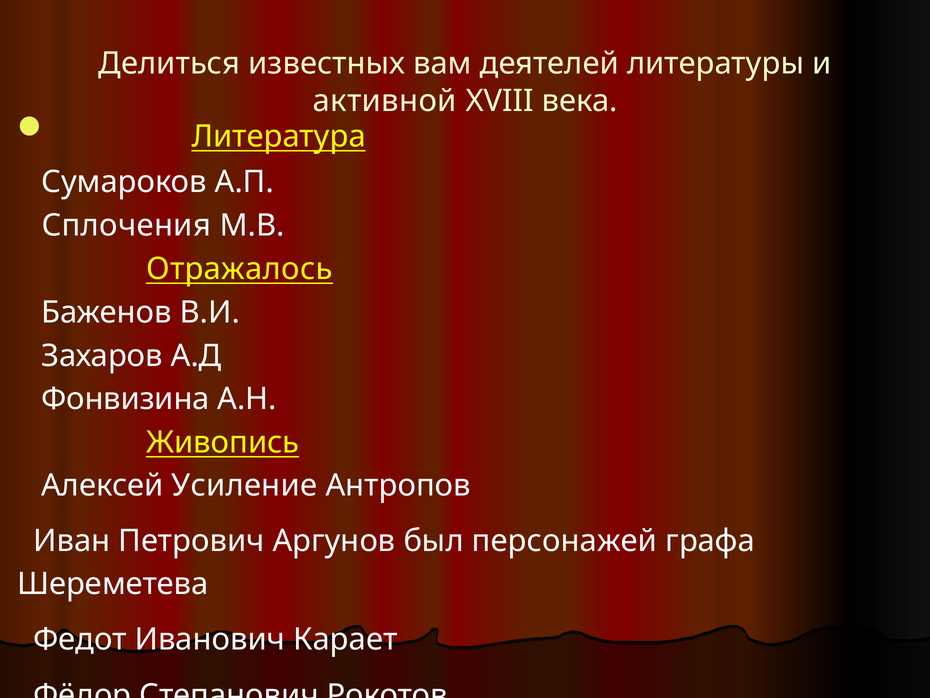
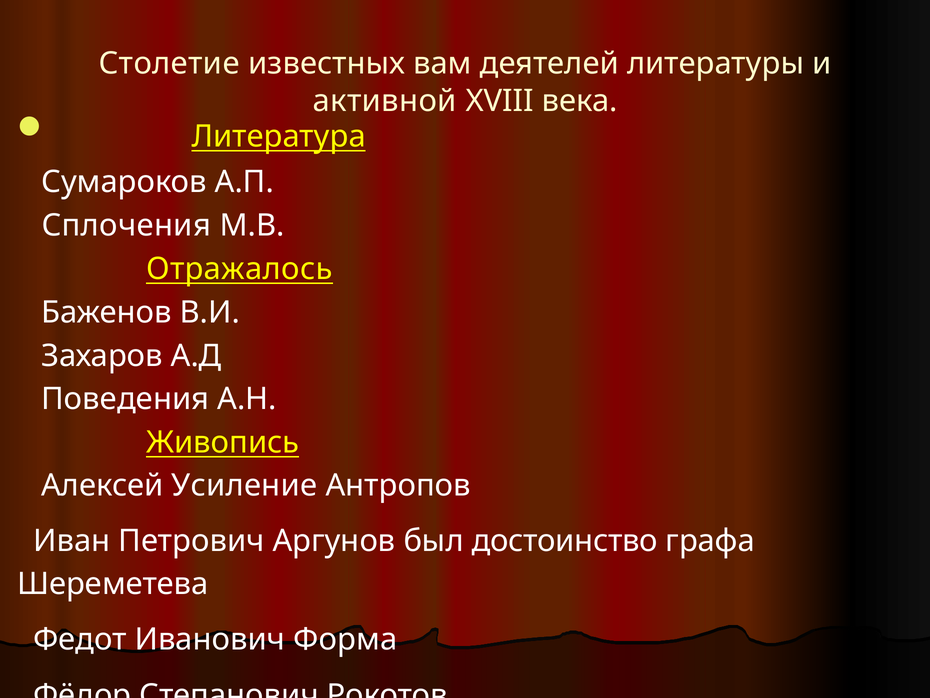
Делиться: Делиться -> Столетие (169, 64)
Фонвизина: Фонвизина -> Поведения (125, 399)
персонажей: персонажей -> достоинство (565, 541)
Карает: Карает -> Форма (345, 639)
